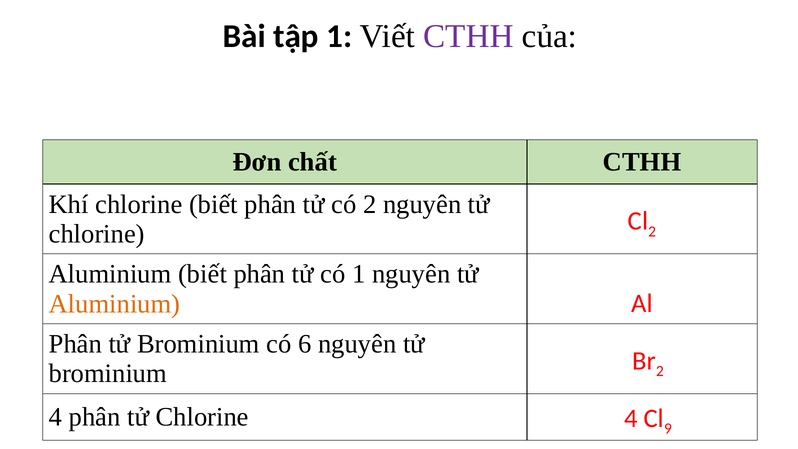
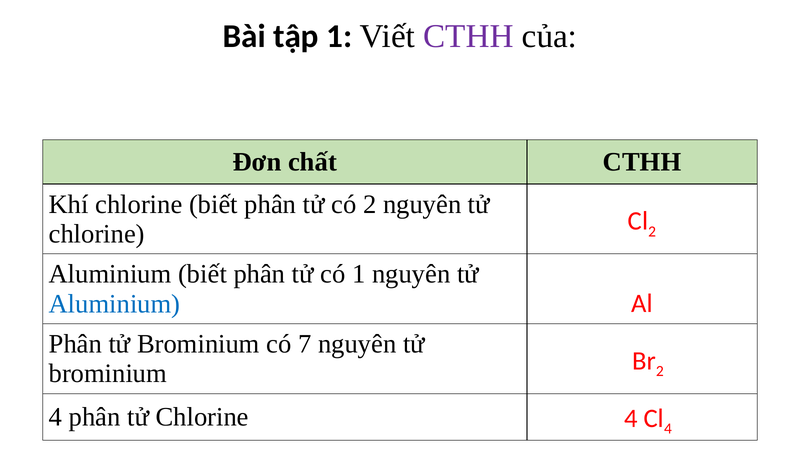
Aluminium colour: orange -> blue (115, 304)
6: 6 -> 7 (305, 344)
9: 9 -> 4 (668, 429)
